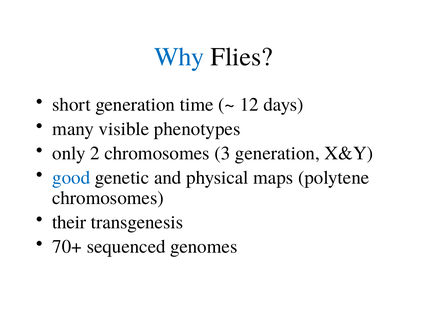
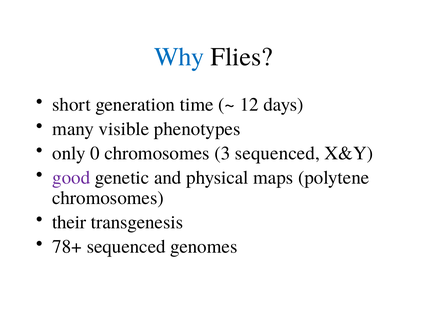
2: 2 -> 0 (95, 153)
3 generation: generation -> sequenced (277, 153)
good colour: blue -> purple (71, 178)
70+: 70+ -> 78+ (67, 247)
